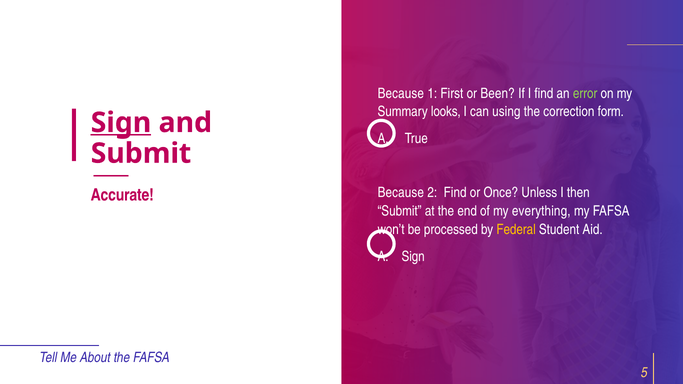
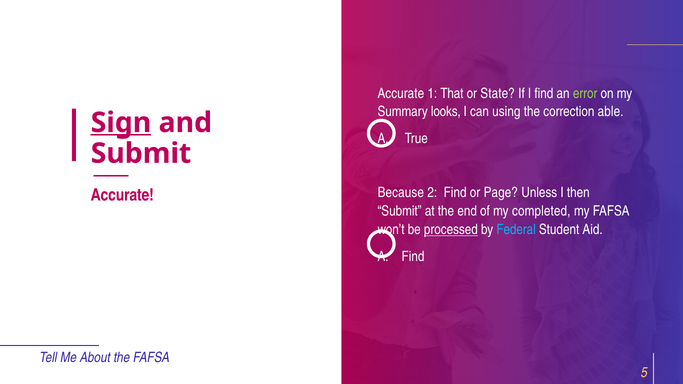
Because: Because -> Accurate (401, 93)
First: First -> That (452, 93)
Been: Been -> State (498, 93)
form: form -> able (611, 112)
Once: Once -> Page (501, 193)
everything: everything -> completed (541, 211)
processed underline: none -> present (451, 230)
Federal colour: yellow -> light blue (516, 230)
Sign: Sign -> Find (413, 257)
